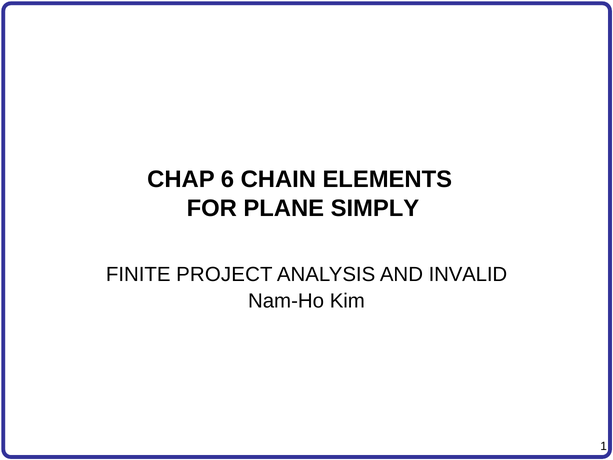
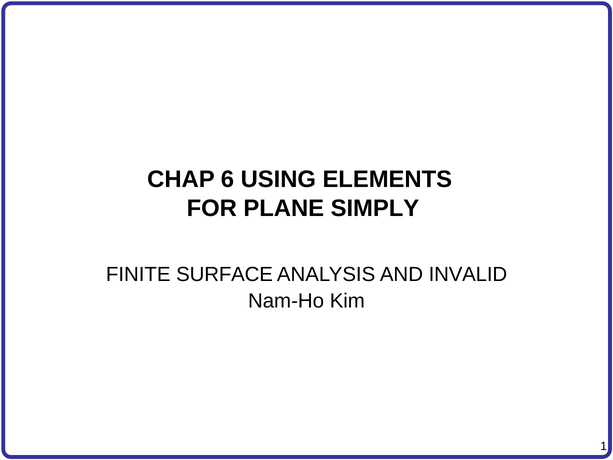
CHAIN: CHAIN -> USING (278, 179)
PROJECT: PROJECT -> SURFACE (225, 275)
